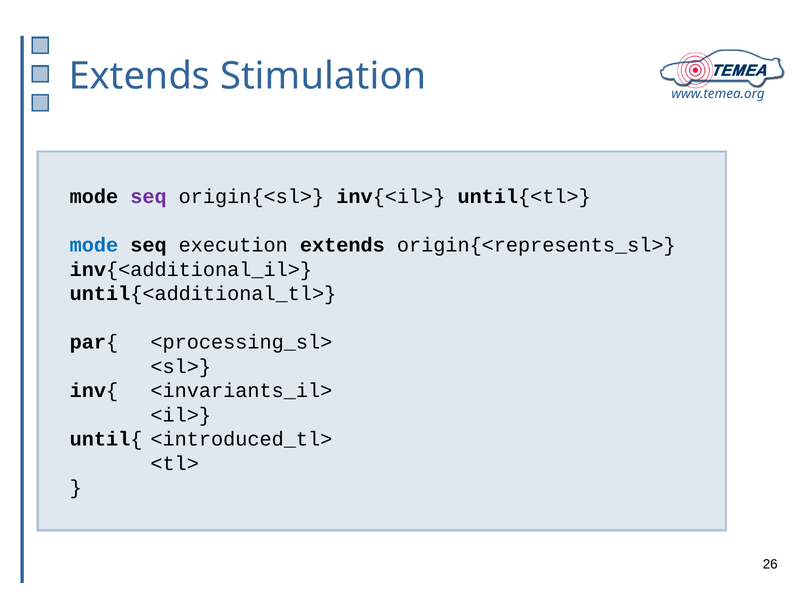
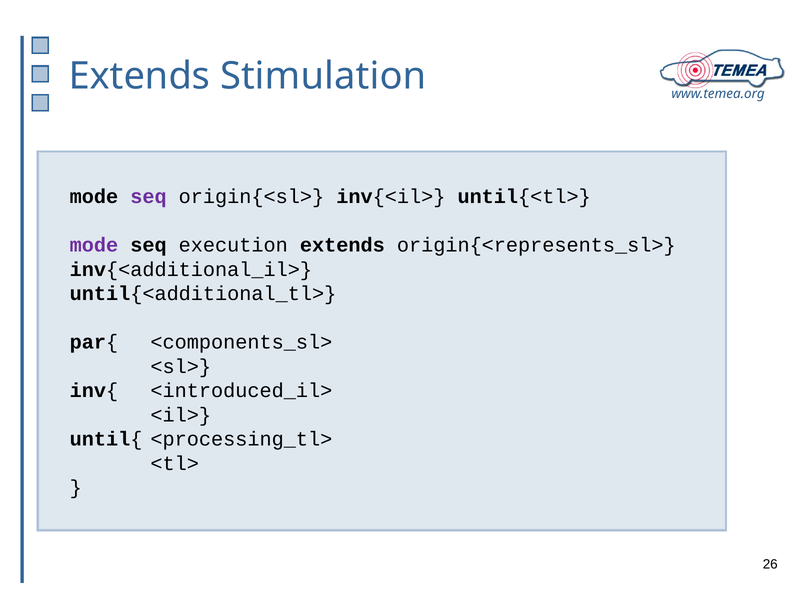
mode colour: blue -> purple (94, 245)
<processing_sl>: <processing_sl> -> <components_sl> (241, 342)
<invariants_il>: <invariants_il> -> <introduced_il> (241, 391)
<introduced_tl>: <introduced_tl> -> <processing_tl> (241, 439)
